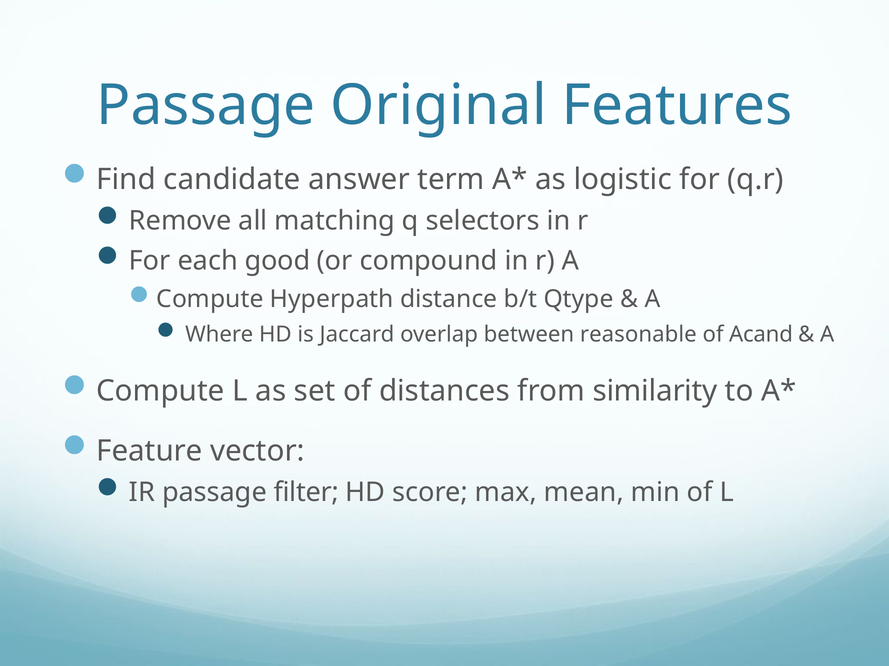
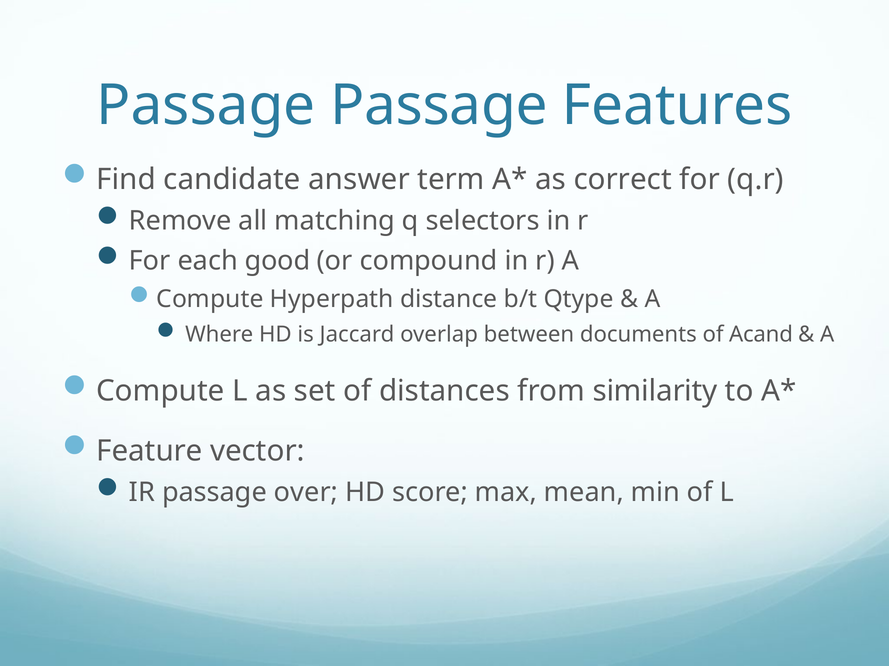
Passage Original: Original -> Passage (439, 106)
logistic: logistic -> correct (623, 180)
reasonable: reasonable -> documents (638, 335)
filter: filter -> over (306, 493)
